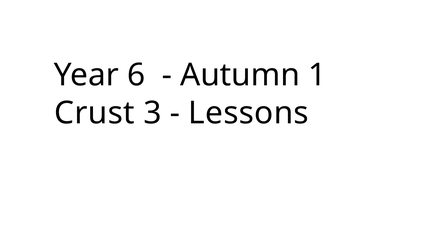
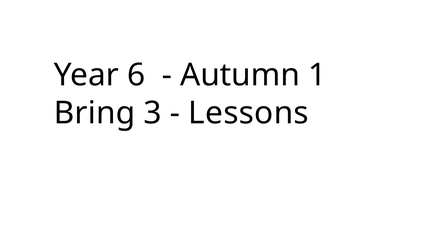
Crust: Crust -> Bring (95, 113)
